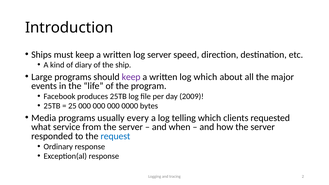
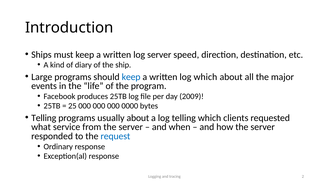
keep colour: purple -> blue (131, 77)
Media: Media -> Telling (44, 118)
usually every: every -> about (138, 118)
